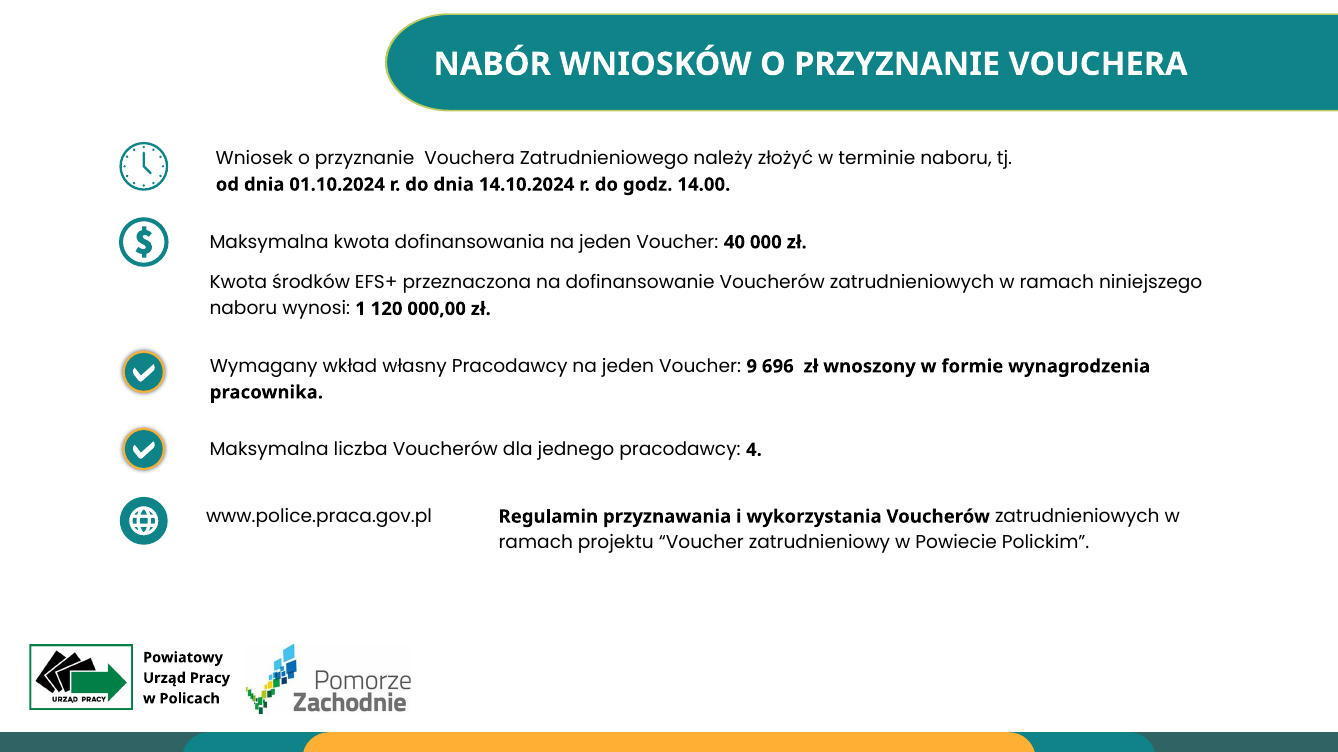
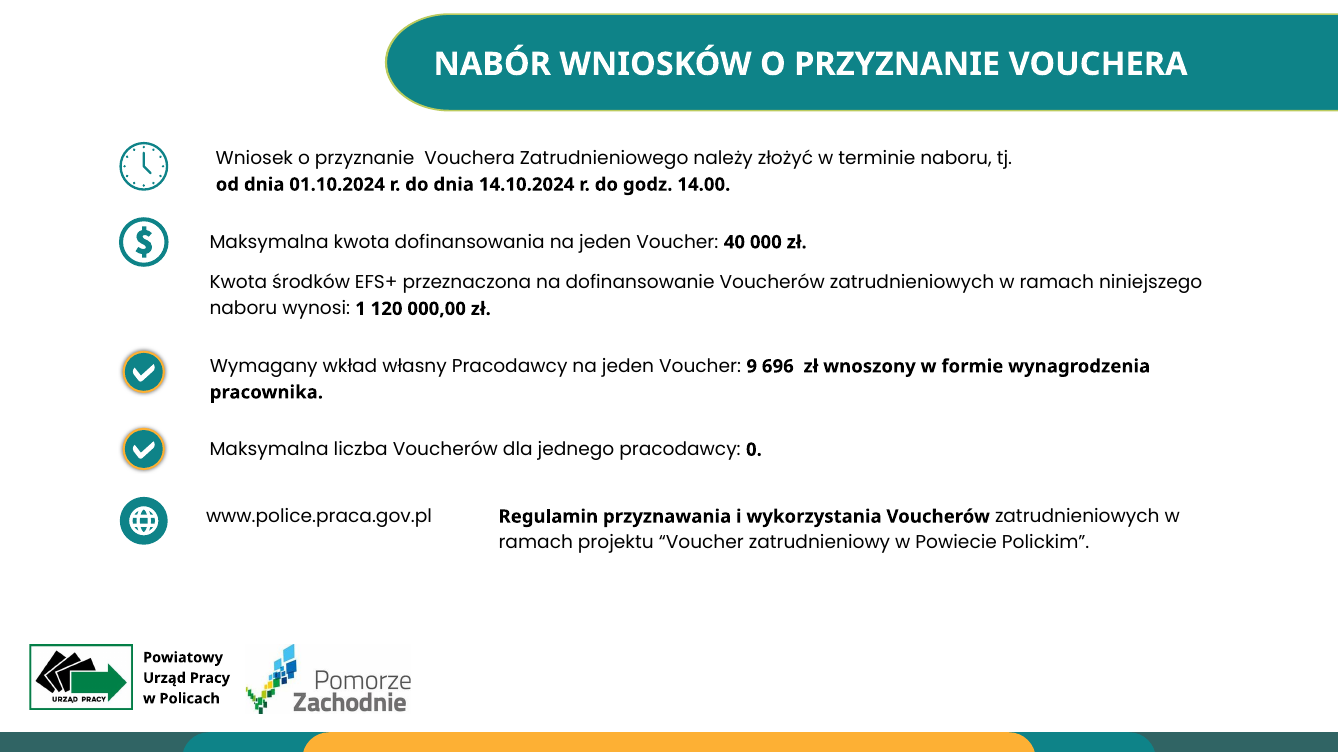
4: 4 -> 0 (754, 450)
